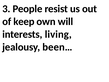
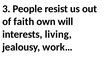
keep: keep -> faith (24, 21)
been…: been… -> work… (57, 47)
